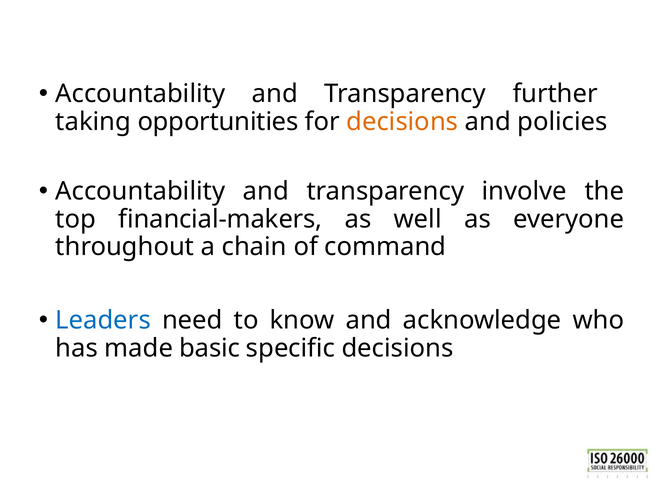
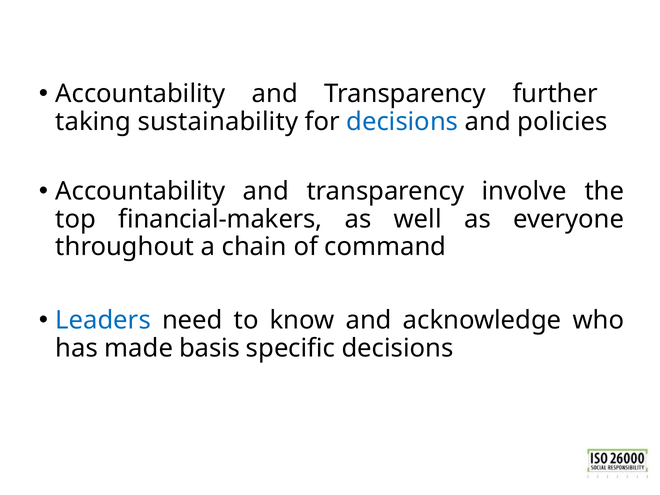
opportunities: opportunities -> sustainability (218, 122)
decisions colour: orange -> blue (402, 122)
basic: basic -> basis (210, 348)
